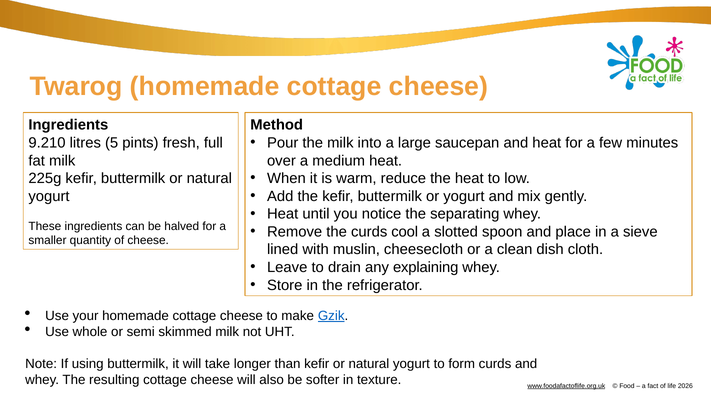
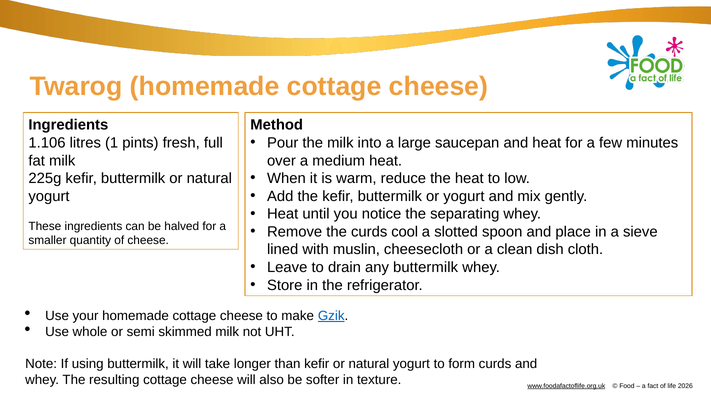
9.210: 9.210 -> 1.106 (47, 143)
5: 5 -> 1 (112, 143)
any explaining: explaining -> buttermilk (426, 267)
